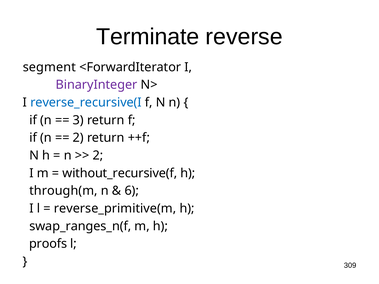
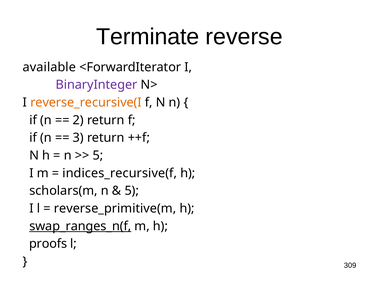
segment: segment -> available (49, 67)
reverse_recursive(I colour: blue -> orange (86, 103)
3: 3 -> 2 (78, 120)
2: 2 -> 3 (78, 138)
2: 2 -> 5 (98, 156)
without_recursive(f: without_recursive(f -> indices_recursive(f (120, 173)
through(m: through(m -> scholars(m (63, 191)
6: 6 -> 5 (132, 191)
swap_ranges_n(f underline: none -> present (80, 226)
